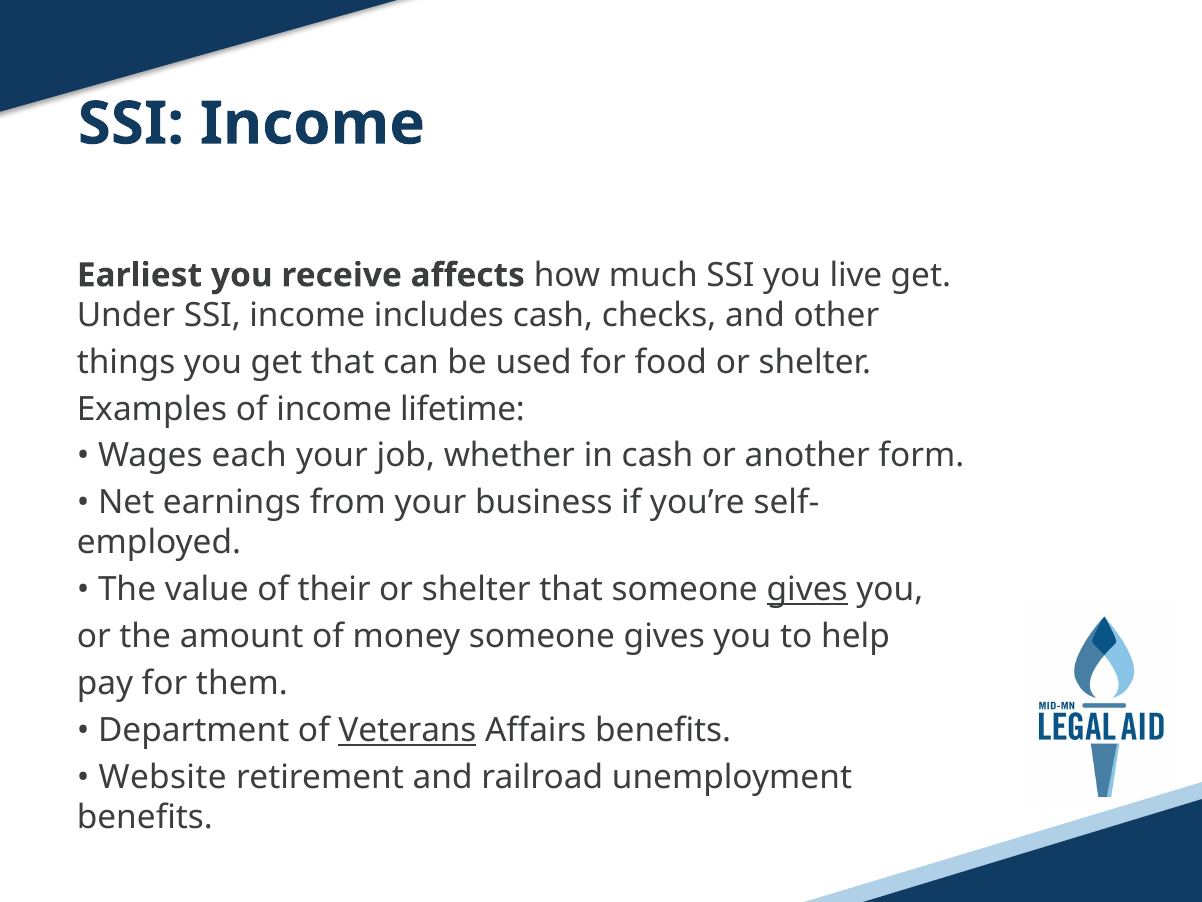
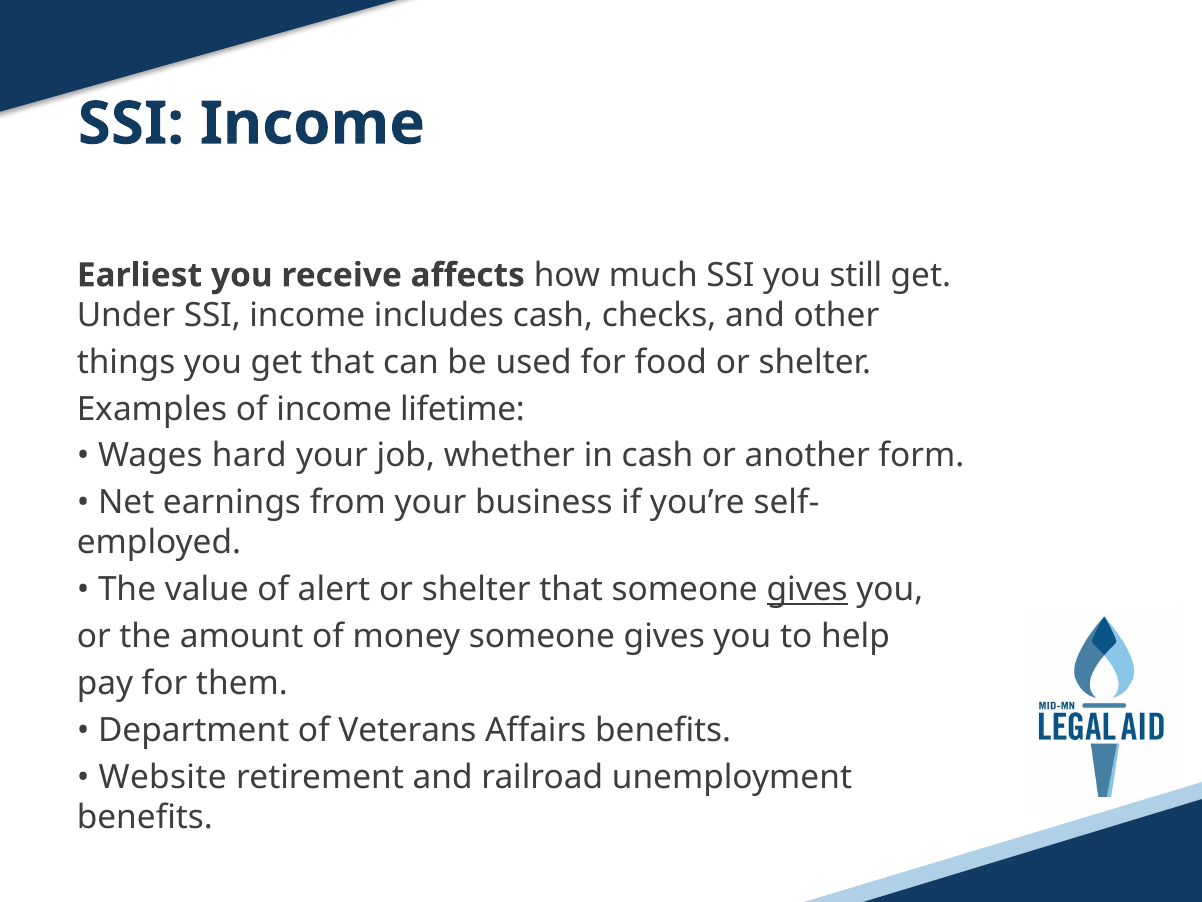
live: live -> still (856, 275)
each: each -> hard (249, 456)
their: their -> alert (334, 589)
Veterans underline: present -> none (407, 730)
